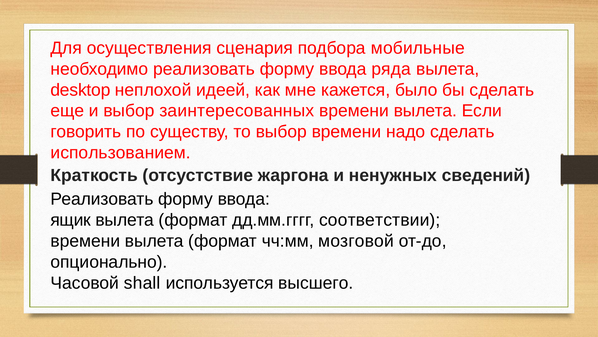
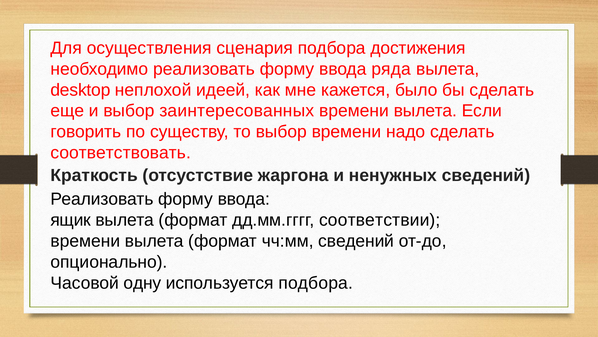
мобильные: мобильные -> достижения (418, 48)
использованием: использованием -> соответствовать (121, 153)
чч:мм мозговой: мозговой -> сведений (356, 240)
shall: shall -> одну (142, 282)
используется высшего: высшего -> подбора (316, 282)
